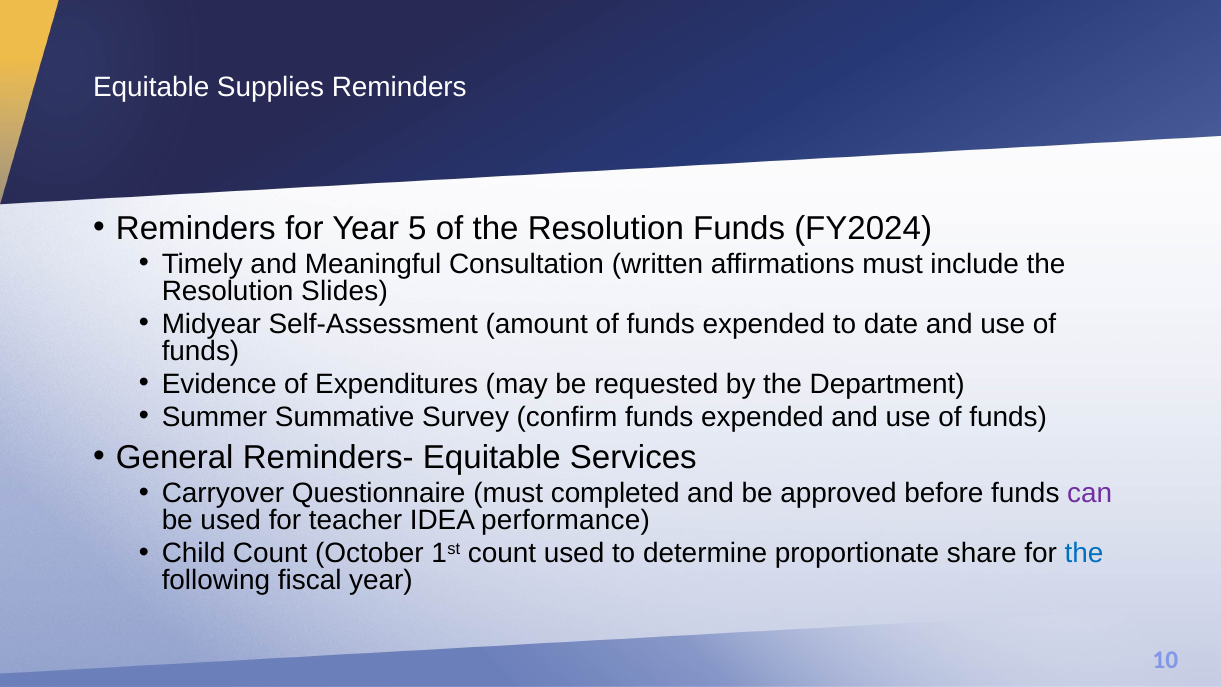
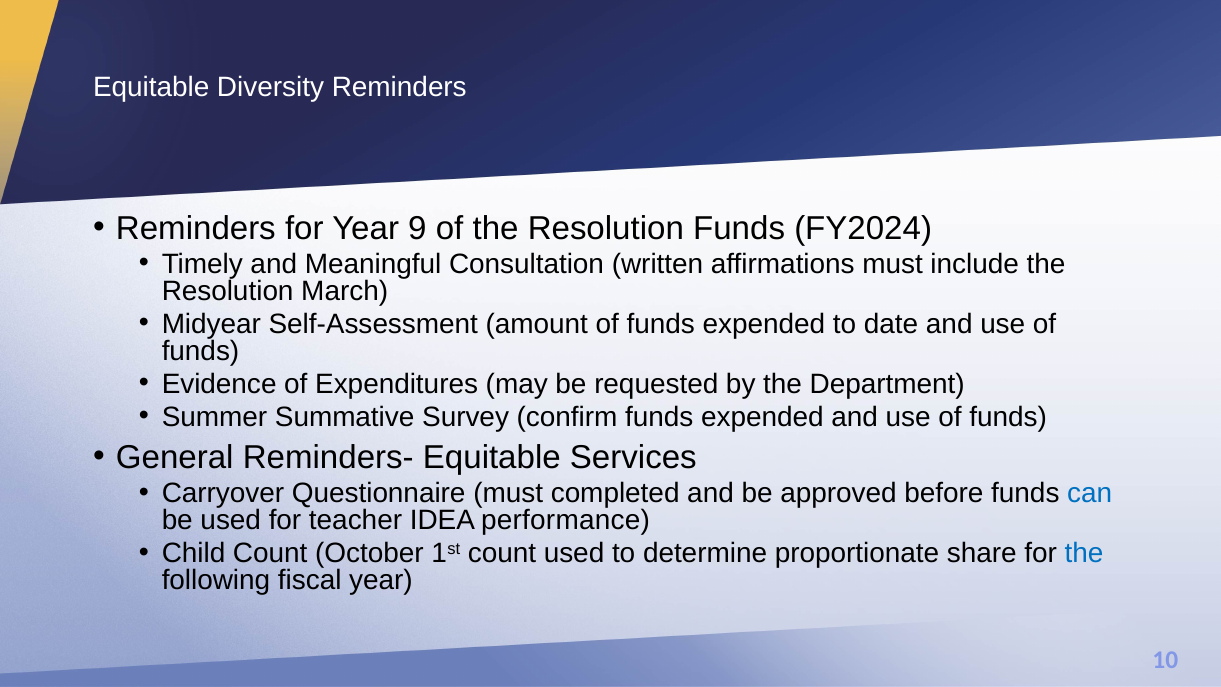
Supplies: Supplies -> Diversity (271, 87)
5: 5 -> 9 (417, 228)
Slides: Slides -> March (345, 291)
can colour: purple -> blue (1090, 493)
